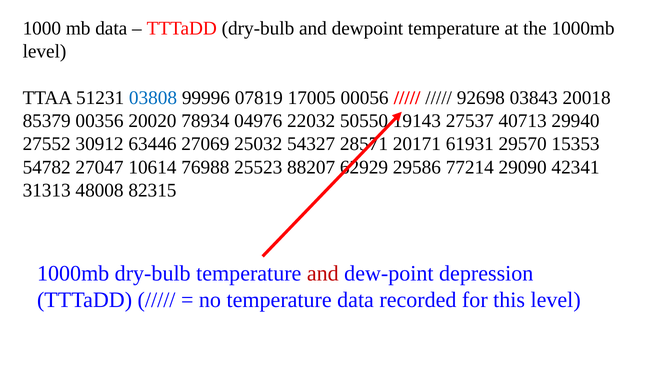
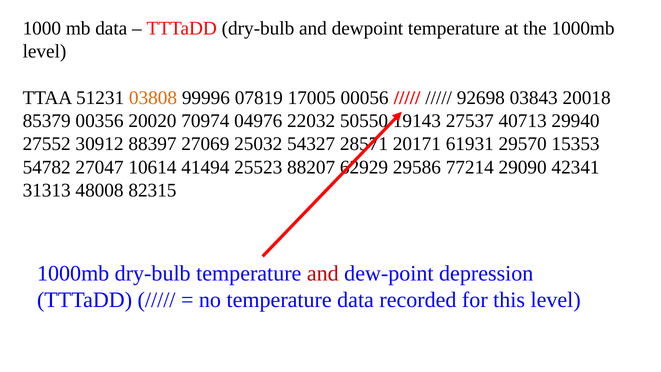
03808 colour: blue -> orange (153, 98)
78934: 78934 -> 70974 (205, 121)
63446: 63446 -> 88397 (152, 144)
76988: 76988 -> 41494 (205, 167)
